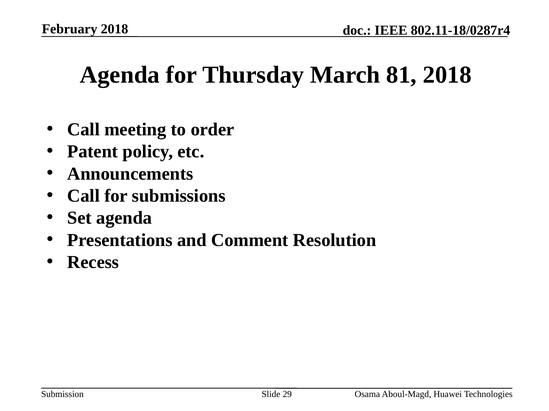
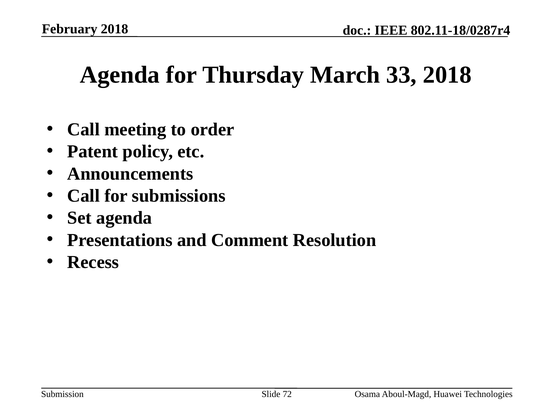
81: 81 -> 33 (402, 75)
29: 29 -> 72 (287, 395)
